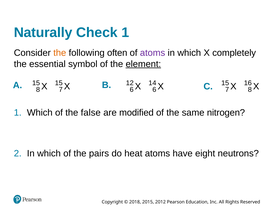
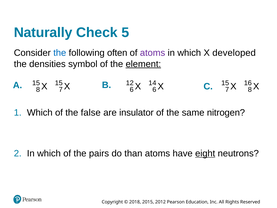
Check 1: 1 -> 5 (125, 32)
the colour: orange -> blue (60, 53)
completely: completely -> developed (234, 53)
essential: essential -> densities (47, 64)
modified: modified -> insulator (136, 113)
heat: heat -> than (133, 153)
eight underline: none -> present (205, 153)
